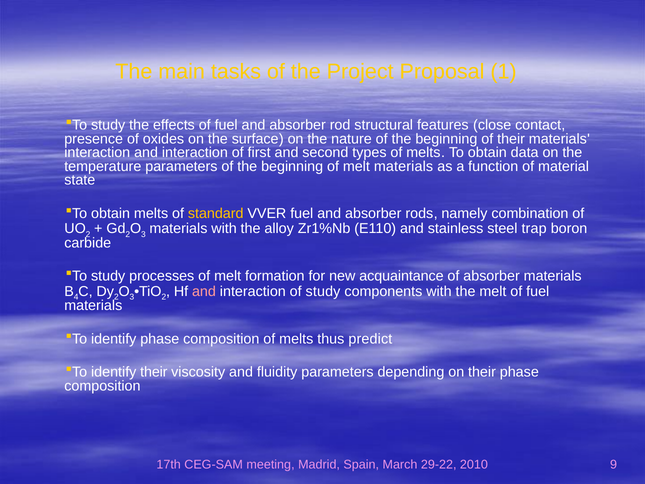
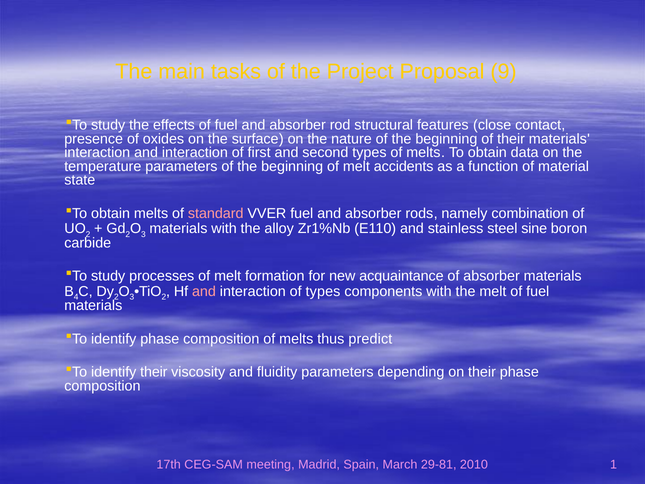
1: 1 -> 9 (504, 72)
melt materials: materials -> accidents (404, 166)
standard colour: yellow -> pink (216, 213)
trap: trap -> sine (534, 229)
of study: study -> types (323, 291)
29-22: 29-22 -> 29-81 (439, 464)
9: 9 -> 1 (614, 464)
